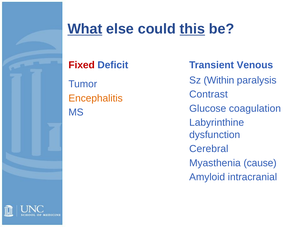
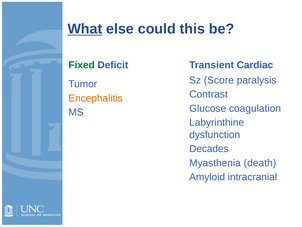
this underline: present -> none (192, 29)
Fixed colour: red -> green (82, 65)
Venous: Venous -> Cardiac (255, 65)
Within: Within -> Score (219, 80)
Cerebral: Cerebral -> Decades (209, 149)
cause: cause -> death (260, 163)
